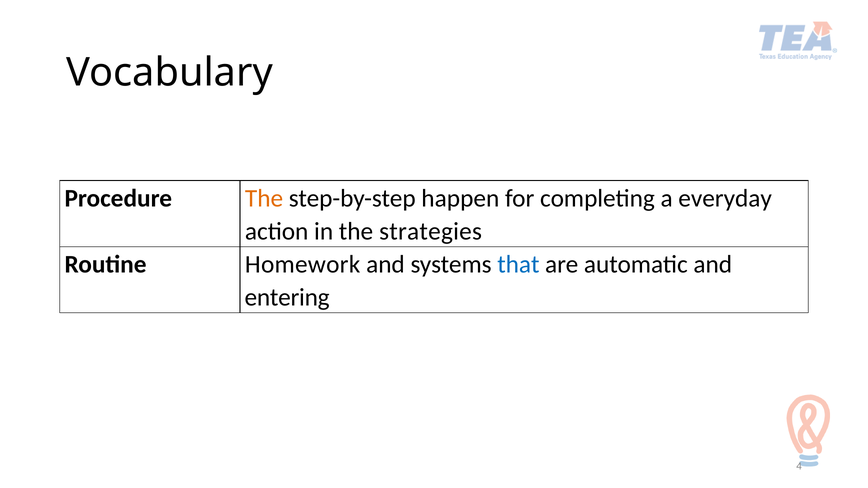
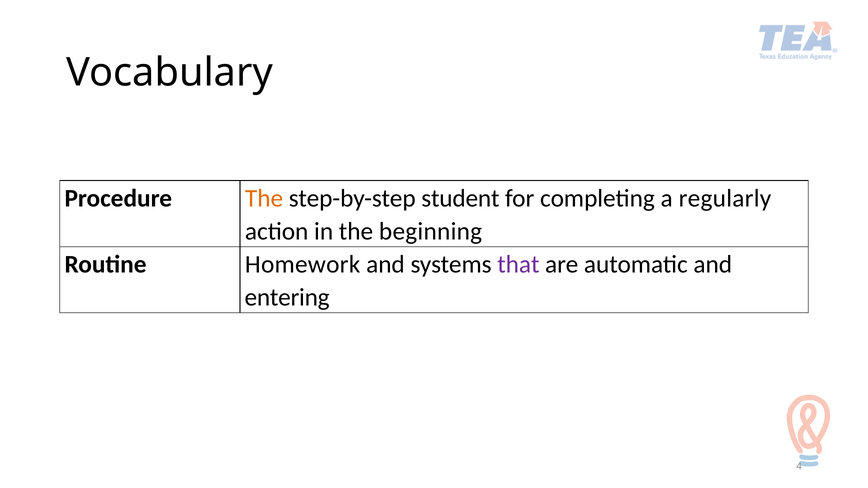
happen: happen -> student (460, 198)
everyday: everyday -> regularly (725, 198)
strategies: strategies -> beginning (431, 232)
that colour: blue -> purple (518, 265)
